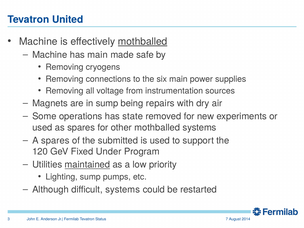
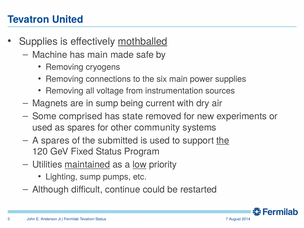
Machine: Machine -> Supplies (38, 41)
repairs: repairs -> current (160, 103)
operations: operations -> comprised (81, 116)
other mothballed: mothballed -> community (157, 128)
the underline: none -> present (223, 141)
Fixed Under: Under -> Status (109, 152)
low underline: none -> present (140, 165)
difficult systems: systems -> continue (123, 189)
